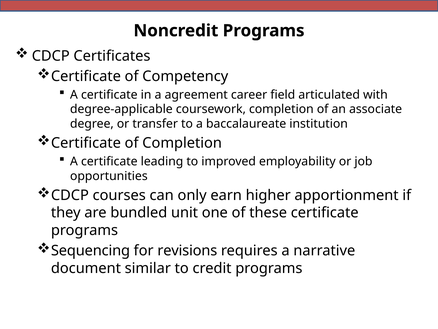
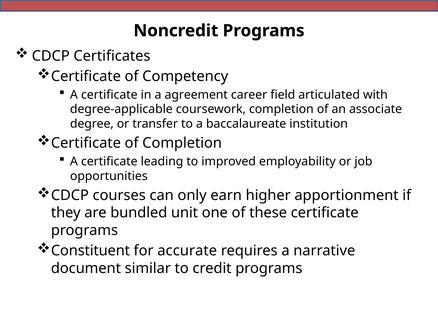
Sequencing: Sequencing -> Constituent (90, 250)
revisions: revisions -> accurate (187, 250)
